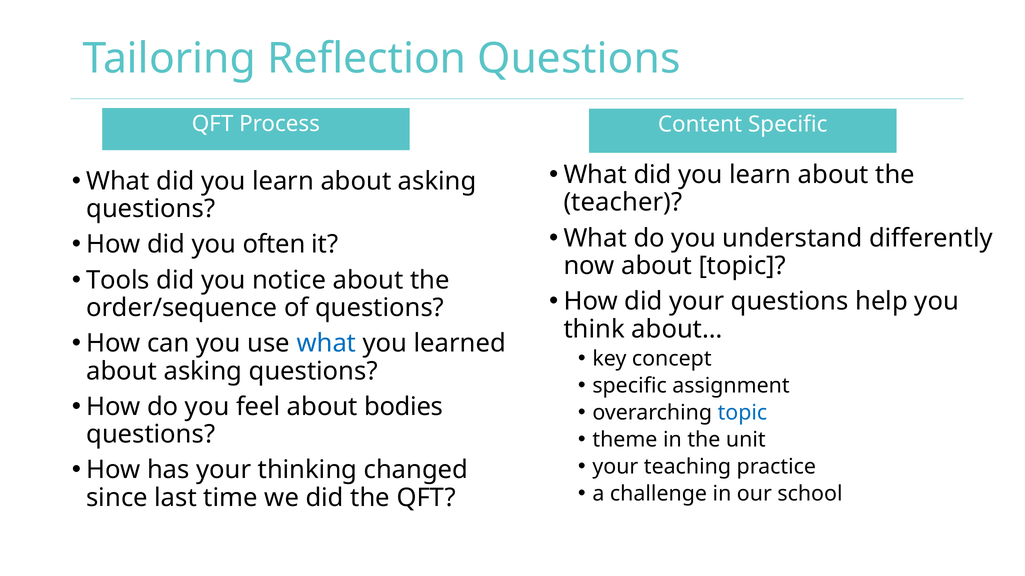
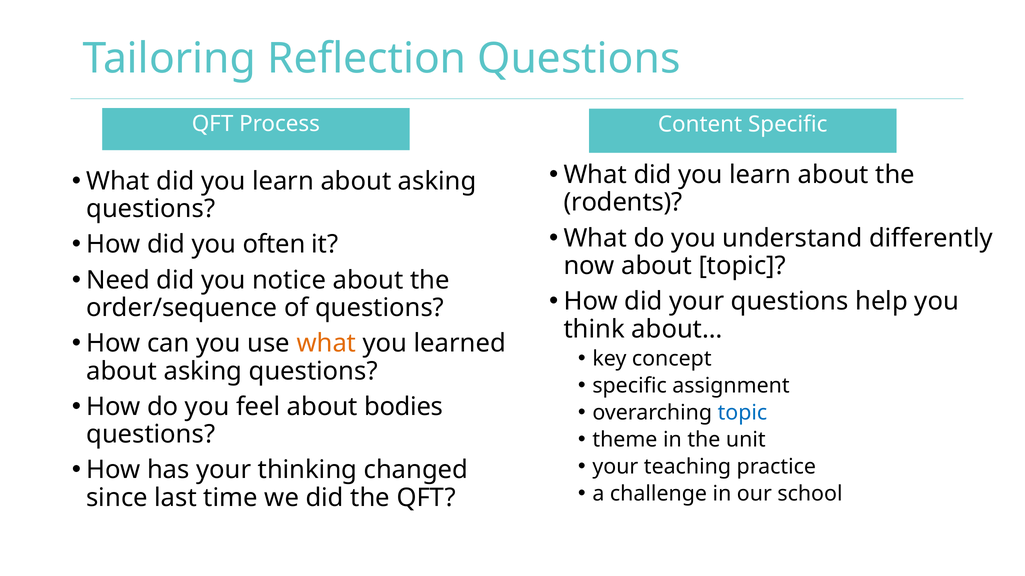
teacher: teacher -> rodents (623, 203)
Tools: Tools -> Need (118, 280)
what colour: blue -> orange (326, 344)
